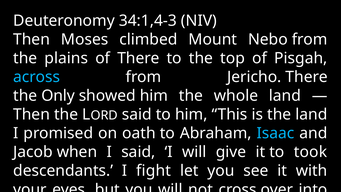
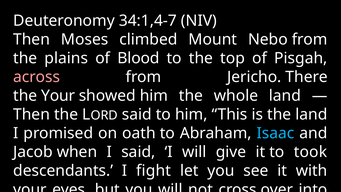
34:1,4-3: 34:1,4-3 -> 34:1,4-7 (148, 21)
of There: There -> Blood (138, 58)
across colour: light blue -> pink (37, 77)
the Only: Only -> Your (58, 96)
